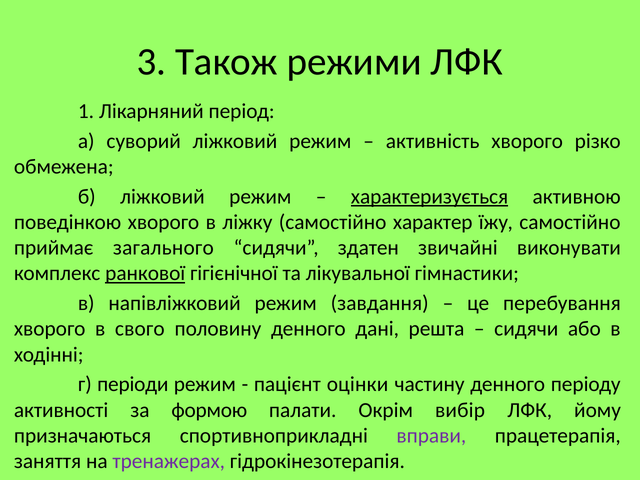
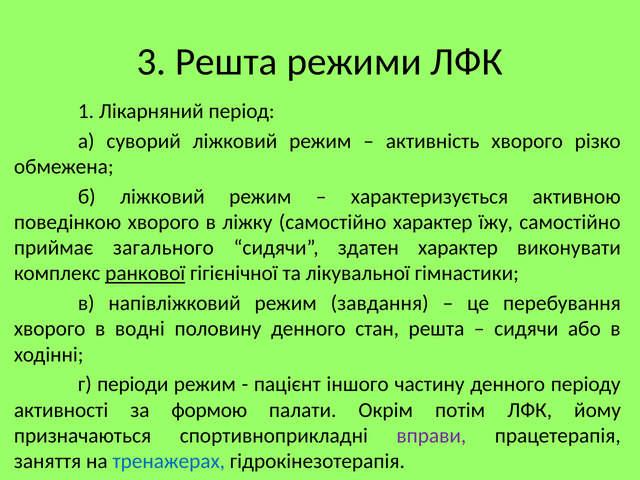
3 Також: Також -> Решта (226, 62)
характеризується underline: present -> none (430, 197)
здатен звичайні: звичайні -> характер (458, 248)
свого: свого -> водні (140, 329)
дані: дані -> стан (377, 329)
оцінки: оцінки -> іншого (358, 384)
вибір: вибір -> потім (460, 410)
тренажерах colour: purple -> blue (169, 461)
